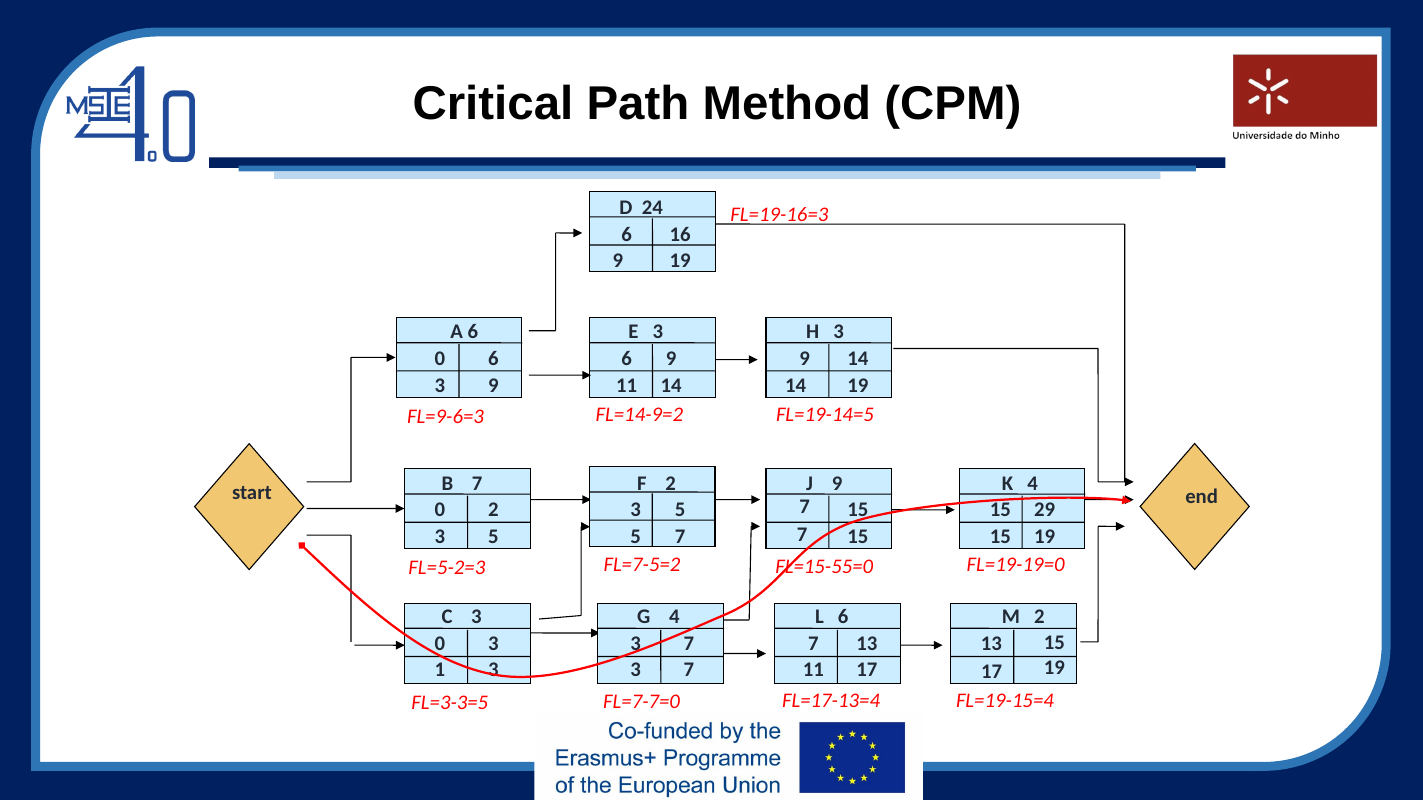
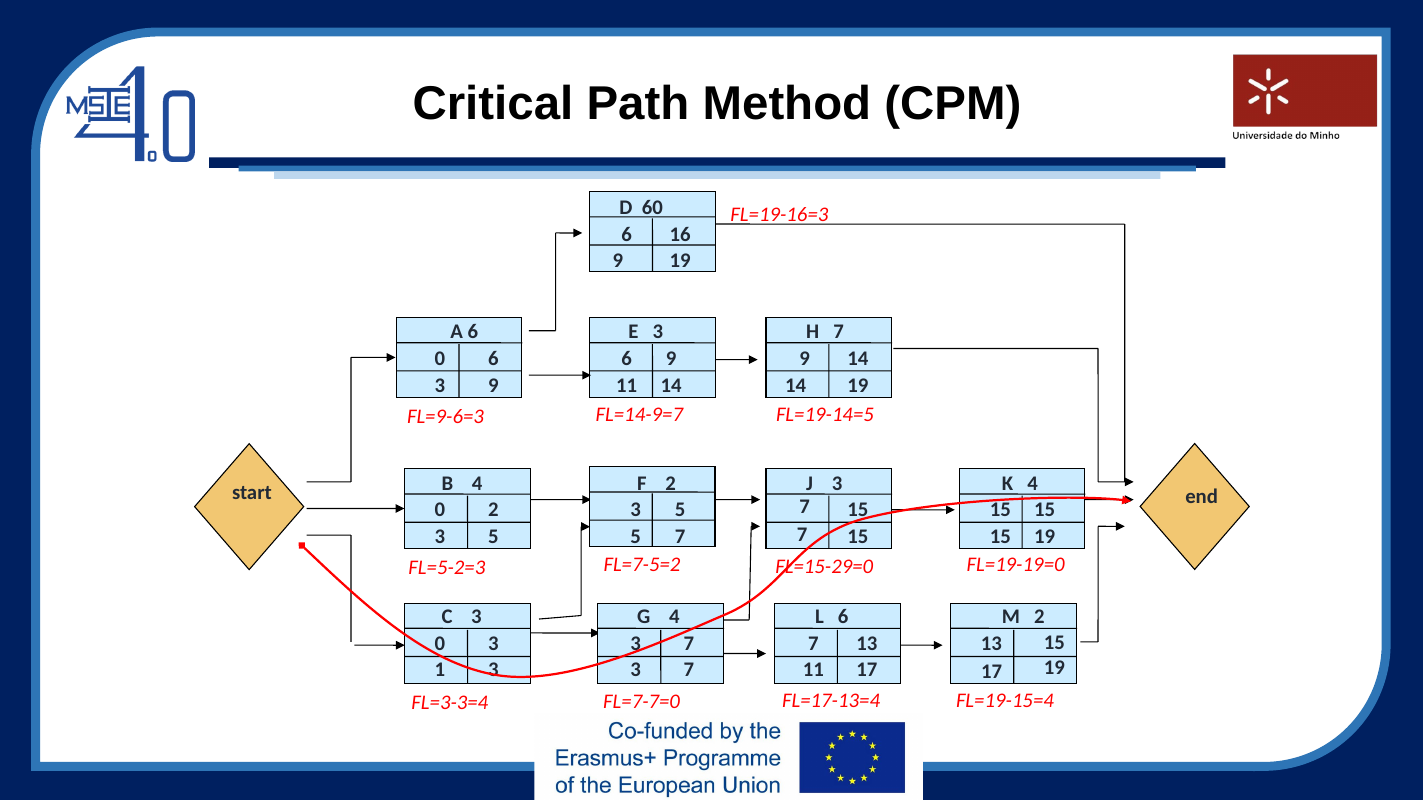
24: 24 -> 60 (652, 208)
H 3: 3 -> 7 (839, 332)
FL=14-9=2: FL=14-9=2 -> FL=14-9=7 (639, 415)
B 7: 7 -> 4 (477, 483)
J 9: 9 -> 3 (837, 483)
15 29: 29 -> 15 (1045, 510)
FL=15-55=0: FL=15-55=0 -> FL=15-29=0 (824, 567)
FL=3-3=5: FL=3-3=5 -> FL=3-3=4 (450, 703)
